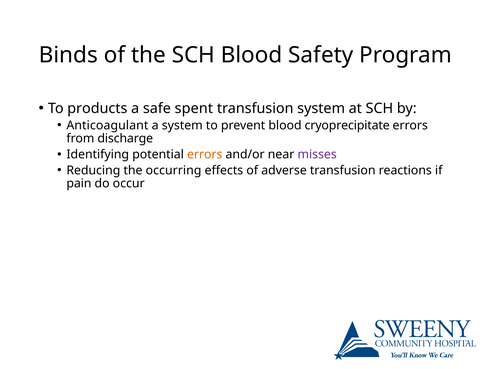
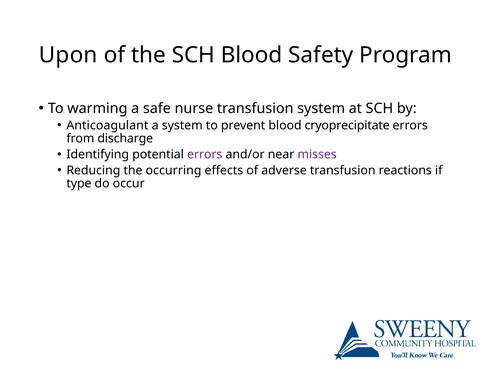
Binds: Binds -> Upon (68, 55)
products: products -> warming (97, 108)
spent: spent -> nurse (194, 108)
errors colour: orange -> purple (205, 154)
pain: pain -> type (79, 184)
